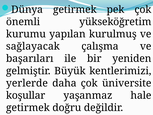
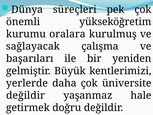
Dünya getirmek: getirmek -> süreçleri (75, 10)
yapılan: yapılan -> oralara (67, 34)
koşullar: koşullar -> değildir (26, 95)
